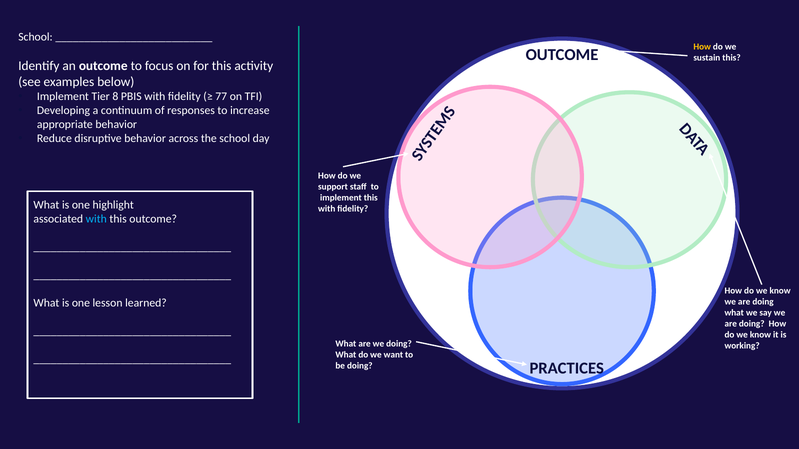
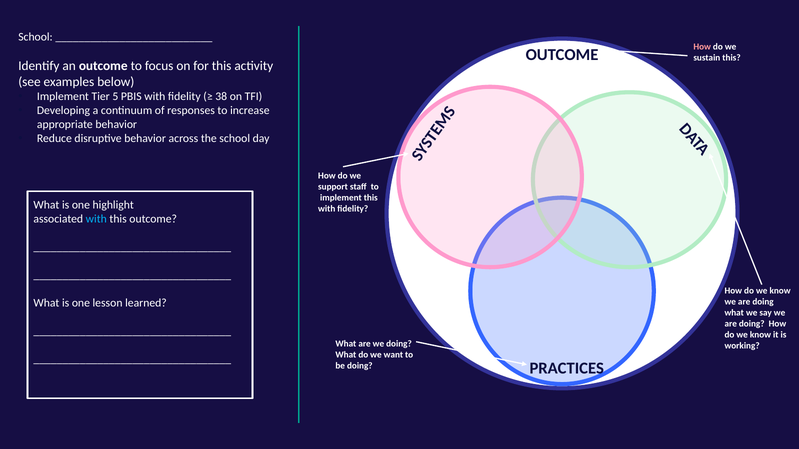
How colour: yellow -> pink (702, 47)
8: 8 -> 5 (115, 97)
77: 77 -> 38 (221, 97)
